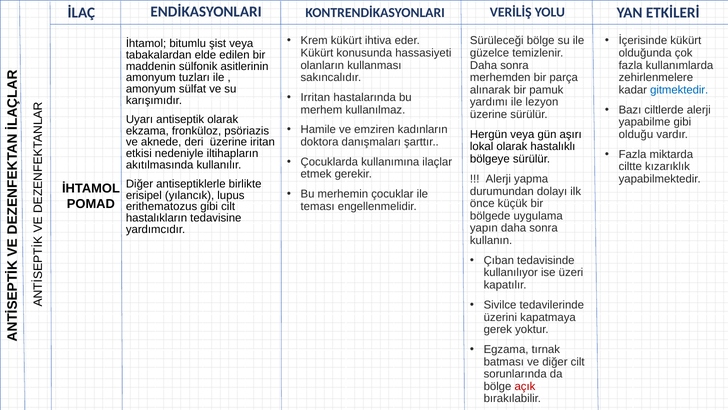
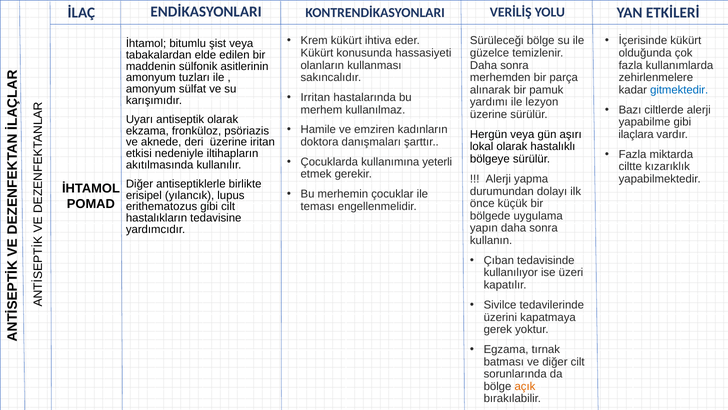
olduğu: olduğu -> ilaçlara (636, 134)
ilaçlar: ilaçlar -> yeterli (437, 162)
açık colour: red -> orange (525, 386)
